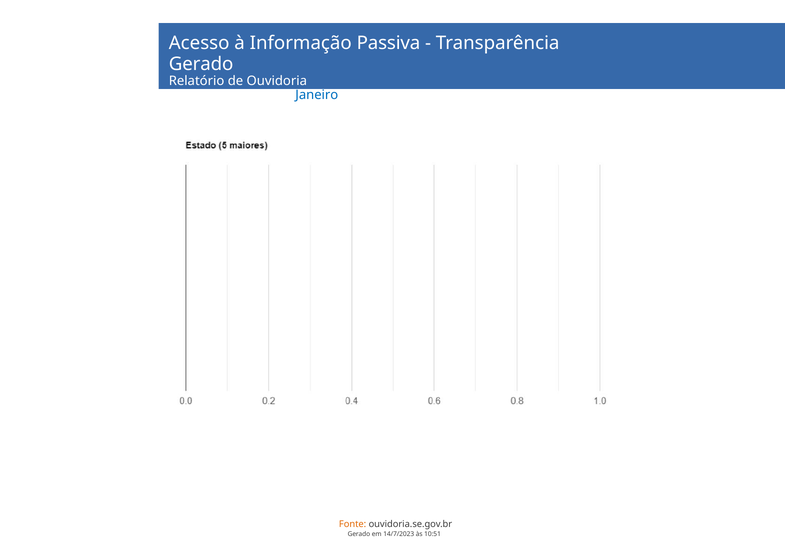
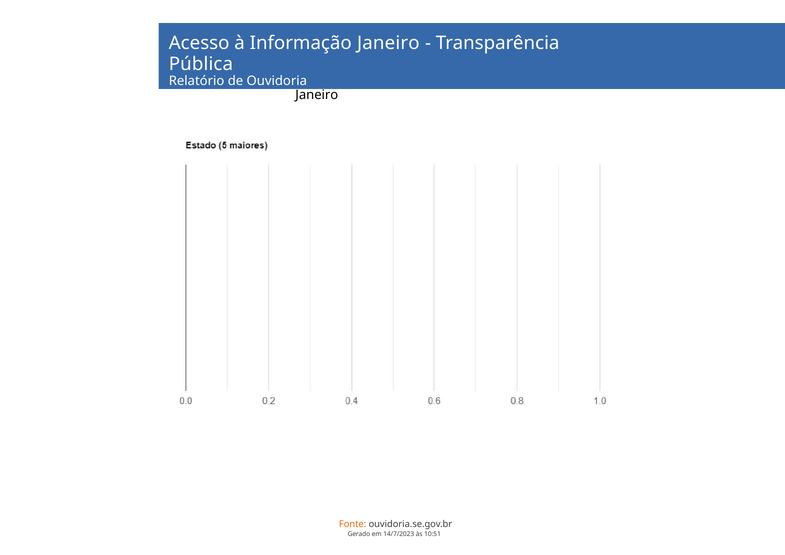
Informação Passiva: Passiva -> Janeiro (388, 43)
Gerado: Gerado -> Pública (201, 64)
Janeiro colour: blue -> black (317, 95)
